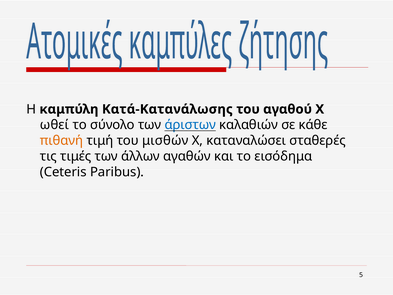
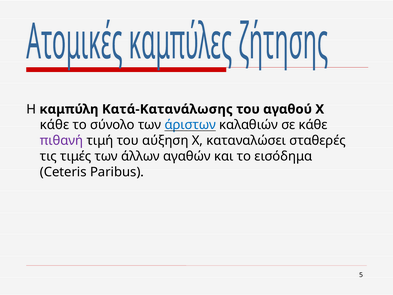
ωθεί: ωθεί -> κάθε (55, 125)
πιθανή colour: orange -> purple (62, 140)
μισθών: μισθών -> αύξηση (165, 140)
